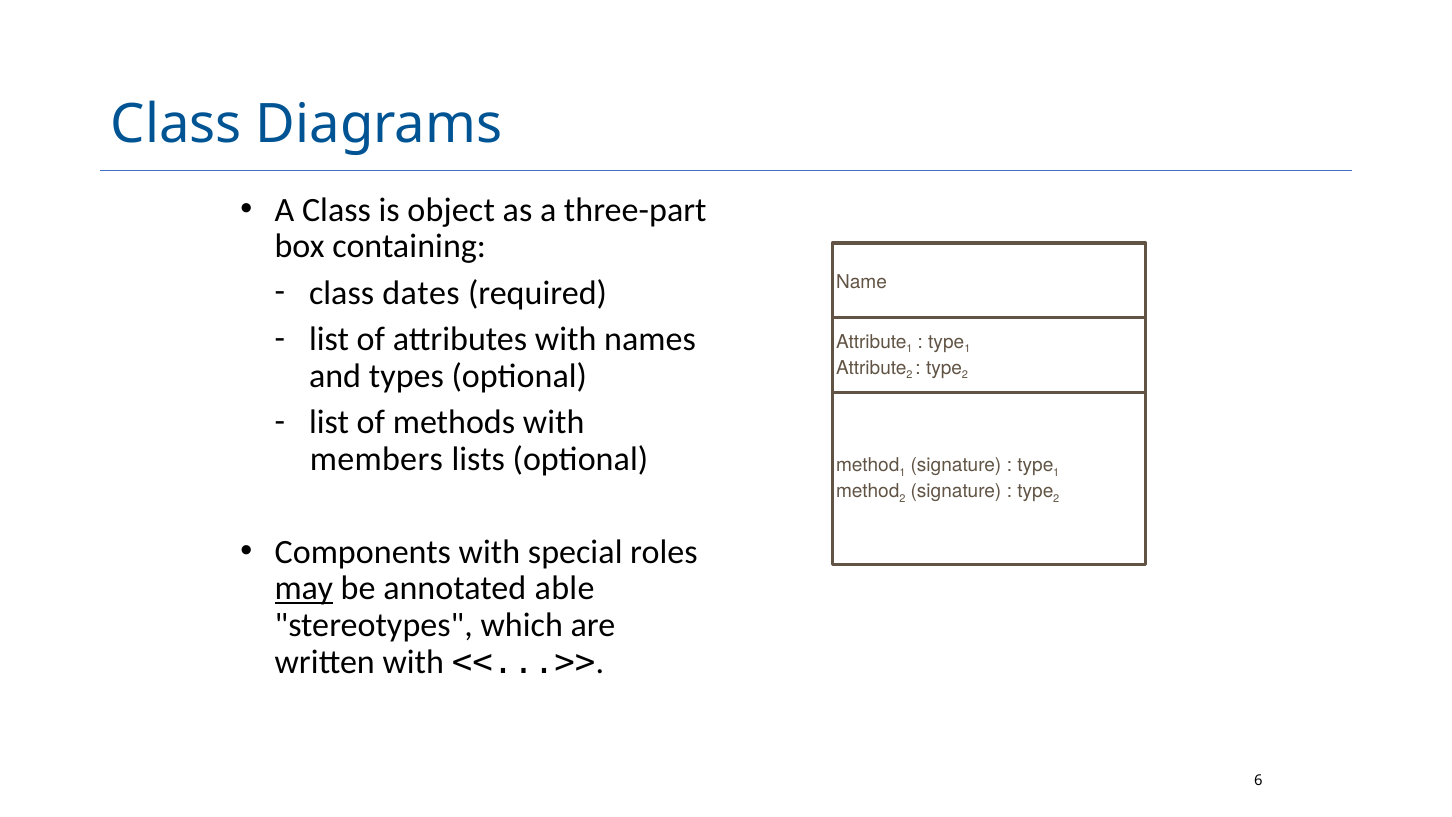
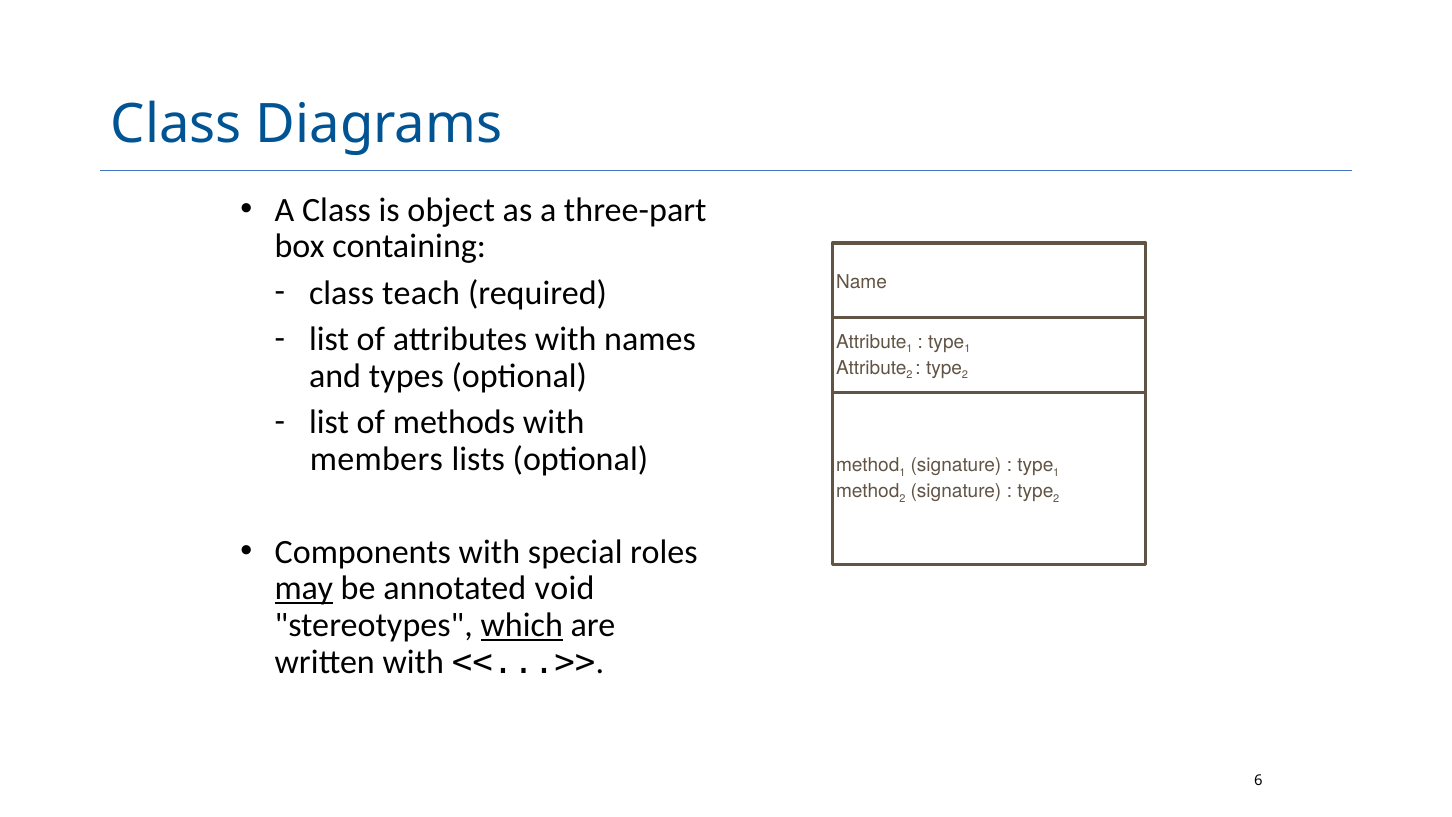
dates: dates -> teach (421, 293)
able: able -> void (565, 589)
which underline: none -> present (522, 625)
